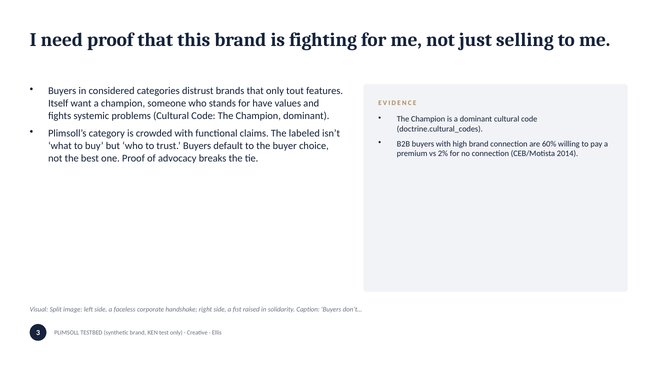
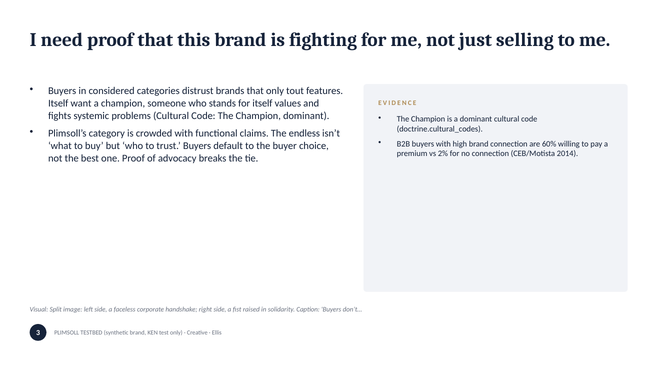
for have: have -> itself (262, 103)
labeled: labeled -> endless (304, 133)
